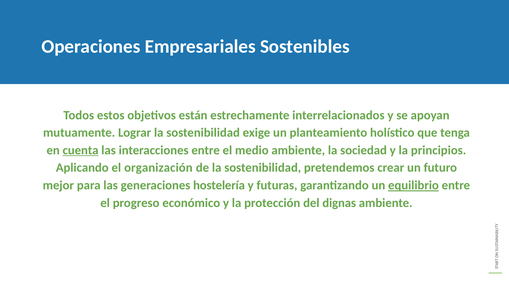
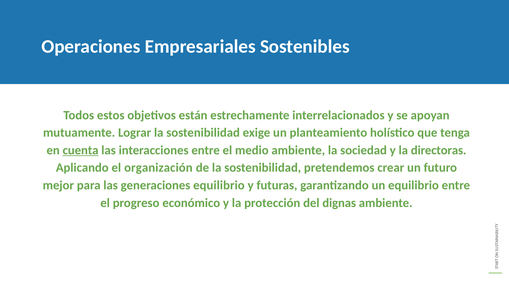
principios: principios -> directoras (439, 150)
generaciones hostelería: hostelería -> equilibrio (219, 186)
equilibrio underline: present -> none (413, 186)
